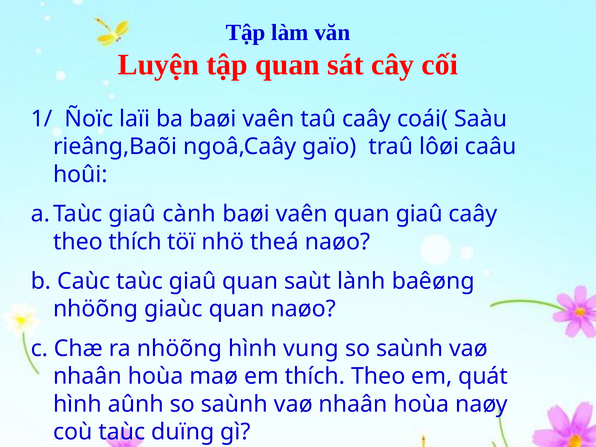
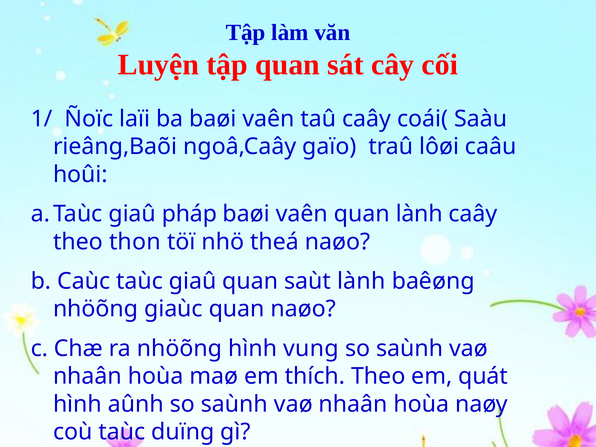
cành: cành -> pháp (189, 214)
quan giaû: giaû -> lành (419, 214)
theo thích: thích -> thon (135, 242)
